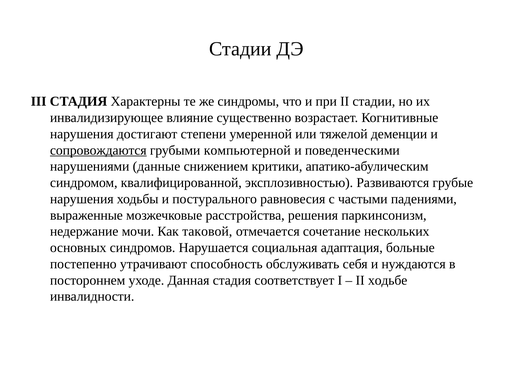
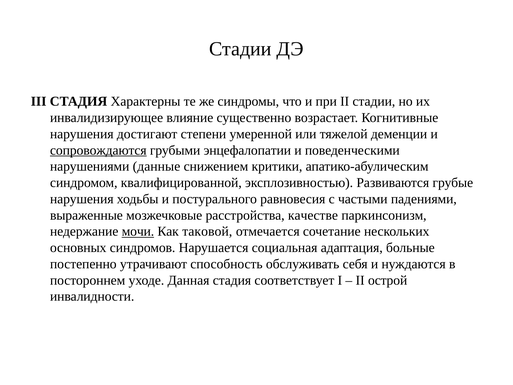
компьютерной: компьютерной -> энцефалопатии (247, 150)
решения: решения -> качестве (313, 215)
мочи underline: none -> present (138, 231)
ходьбе: ходьбе -> острой (388, 280)
